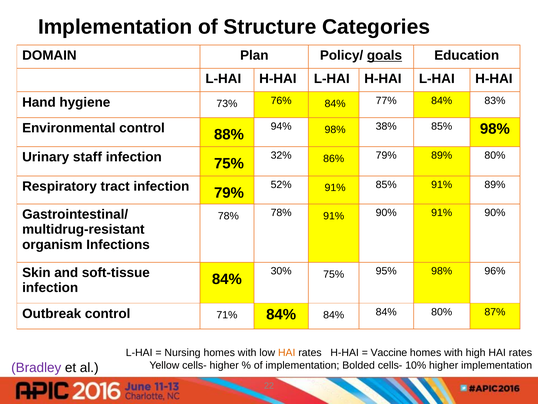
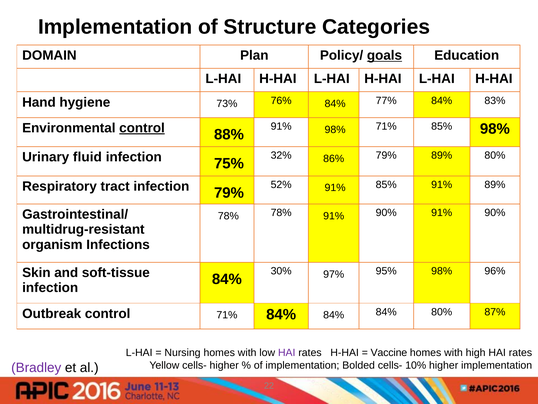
94%: 94% -> 91% (281, 126)
98% 38%: 38% -> 71% (386, 126)
control underline: none -> present (142, 128)
staff: staff -> fluid (87, 157)
30% 75%: 75% -> 97% (334, 274)
HAI colour: orange -> purple (287, 352)
